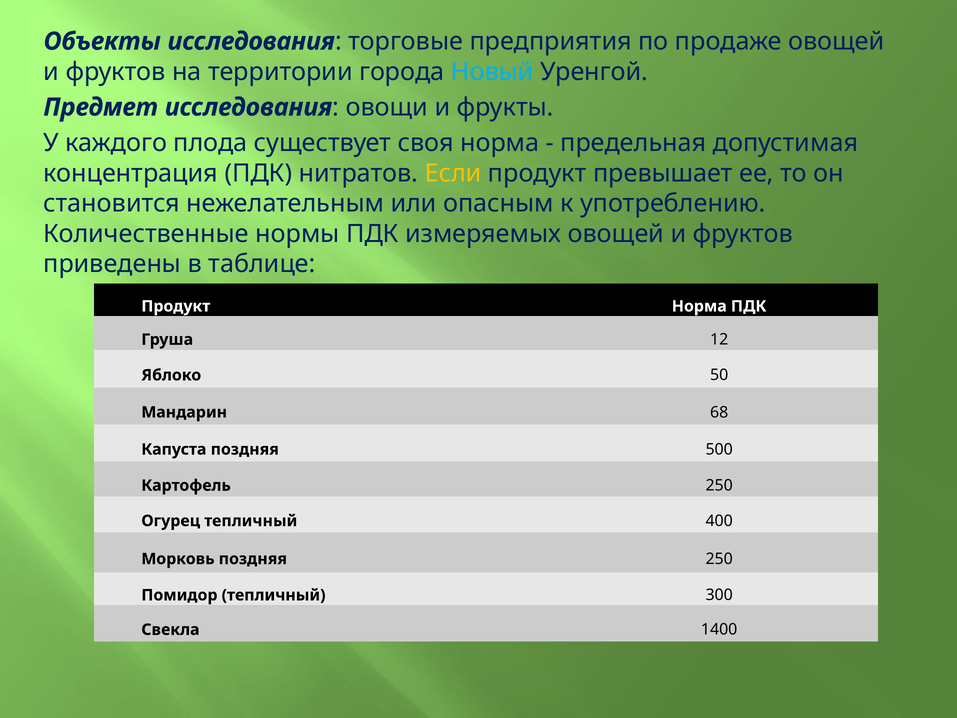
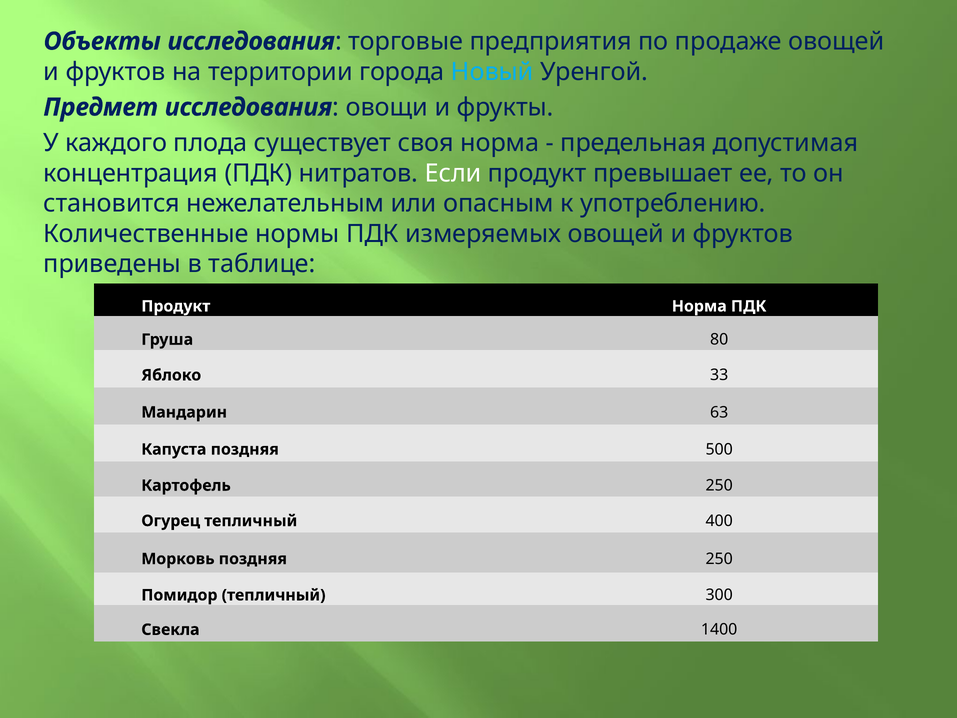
Если colour: yellow -> white (453, 173)
12: 12 -> 80 (719, 339)
50: 50 -> 33 (719, 375)
68: 68 -> 63 (719, 412)
